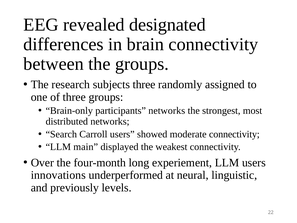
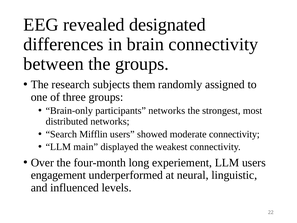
subjects three: three -> them (144, 84)
Carroll: Carroll -> Mifflin (93, 134)
innovations: innovations -> engagement (58, 175)
previously: previously -> influenced (75, 187)
